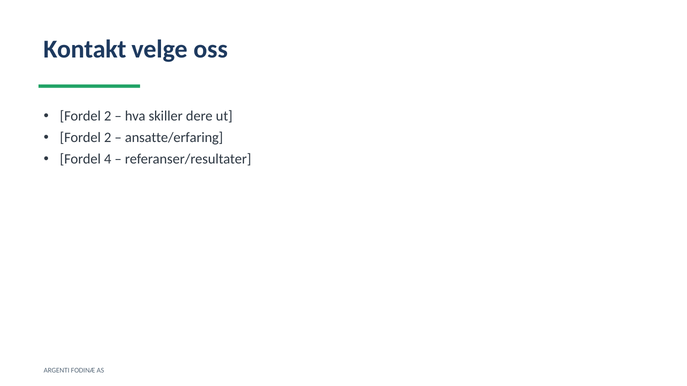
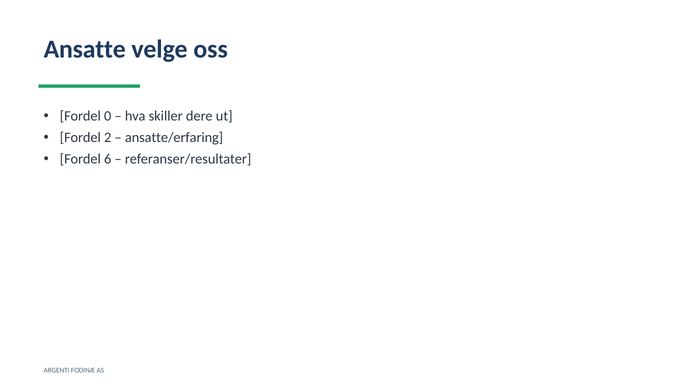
Kontakt: Kontakt -> Ansatte (85, 49)
2: 2 -> 0 (108, 116)
4: 4 -> 6 (108, 159)
